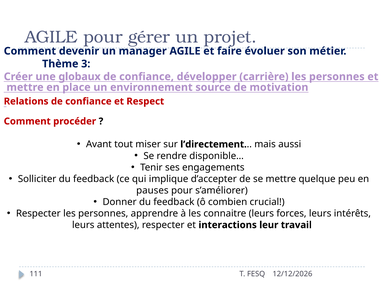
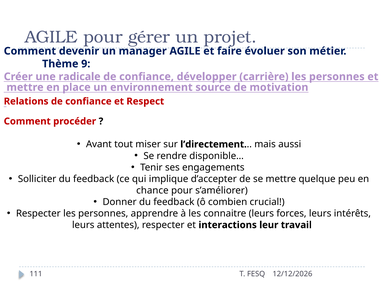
3: 3 -> 9 (86, 64)
globaux: globaux -> radicale (80, 77)
pauses: pauses -> chance (152, 190)
